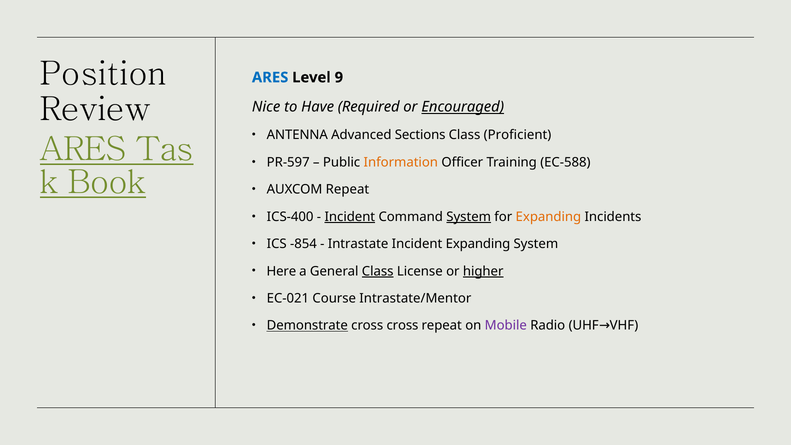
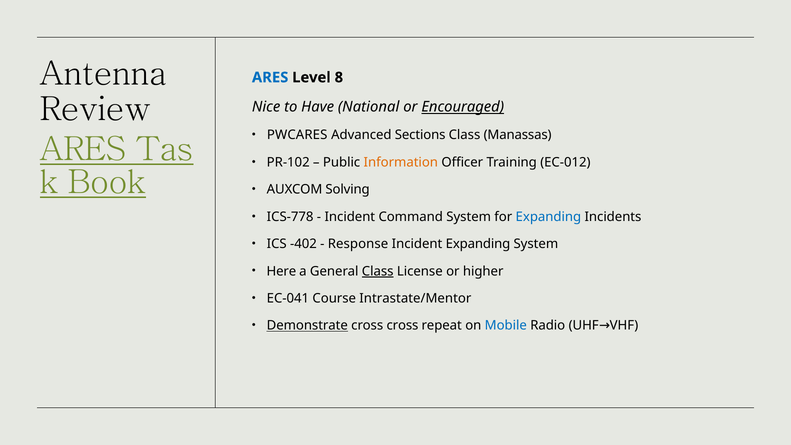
Position: Position -> Antenna (103, 74)
9: 9 -> 8 (339, 77)
Required: Required -> National (369, 107)
ANTENNA: ANTENNA -> PWCARES (297, 135)
Proficient: Proficient -> Manassas (518, 135)
PR‐597: PR‐597 -> PR‐102 (288, 162)
EC‐588: EC‐588 -> EC‐012 (565, 162)
AUXCOM Repeat: Repeat -> Solving (348, 190)
ICS-400: ICS-400 -> ICS-778 (290, 217)
Incident underline: present -> none (350, 217)
System underline: present -> none (469, 217)
Expanding colour: orange -> blue (548, 217)
-854: -854 -> -402 (303, 244)
Intrastate: Intrastate -> Response (358, 244)
higher underline: present -> none (483, 271)
EC-021: EC-021 -> EC-041 (288, 298)
Mobile colour: purple -> blue (506, 326)
